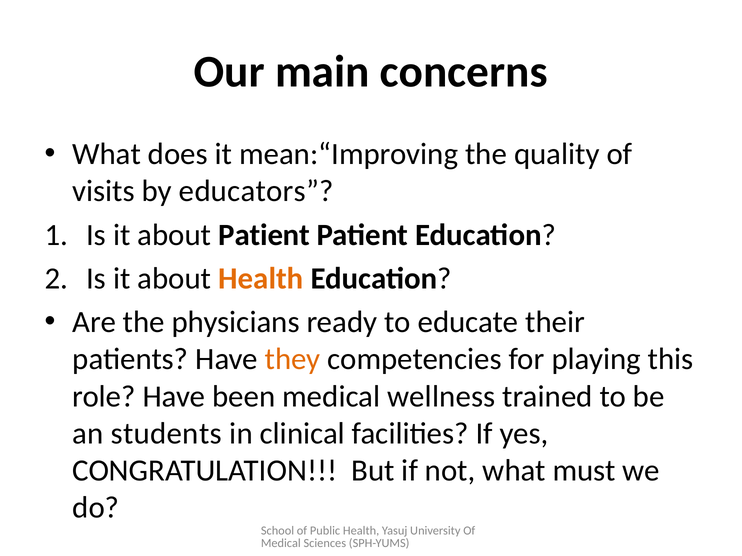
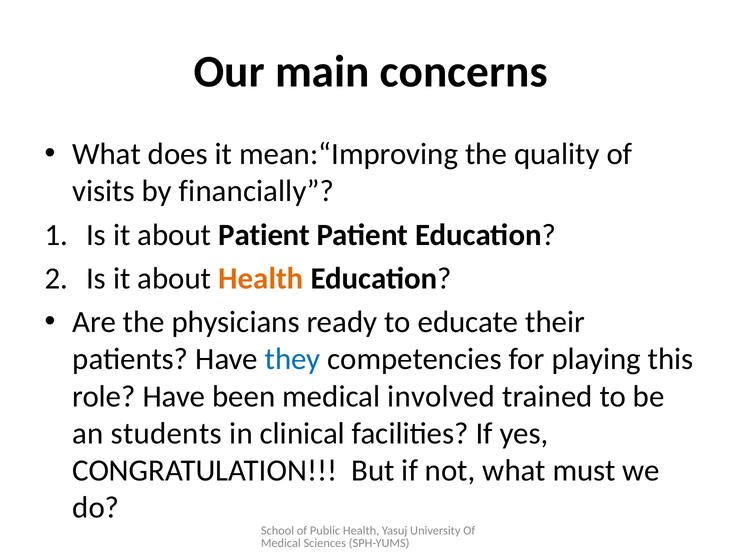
educators: educators -> financially (256, 191)
they colour: orange -> blue (293, 360)
wellness: wellness -> involved (441, 397)
